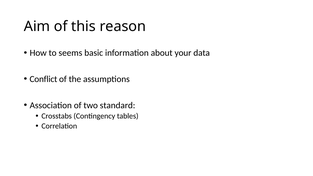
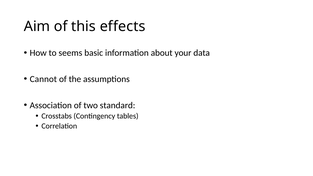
reason: reason -> effects (123, 26)
Conflict: Conflict -> Cannot (43, 79)
